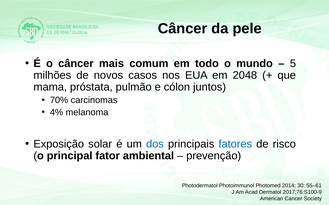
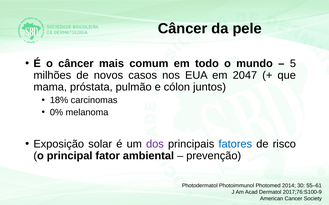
2048: 2048 -> 2047 (245, 75)
70%: 70% -> 18% (59, 100)
4%: 4% -> 0% (57, 113)
dos colour: blue -> purple (155, 144)
